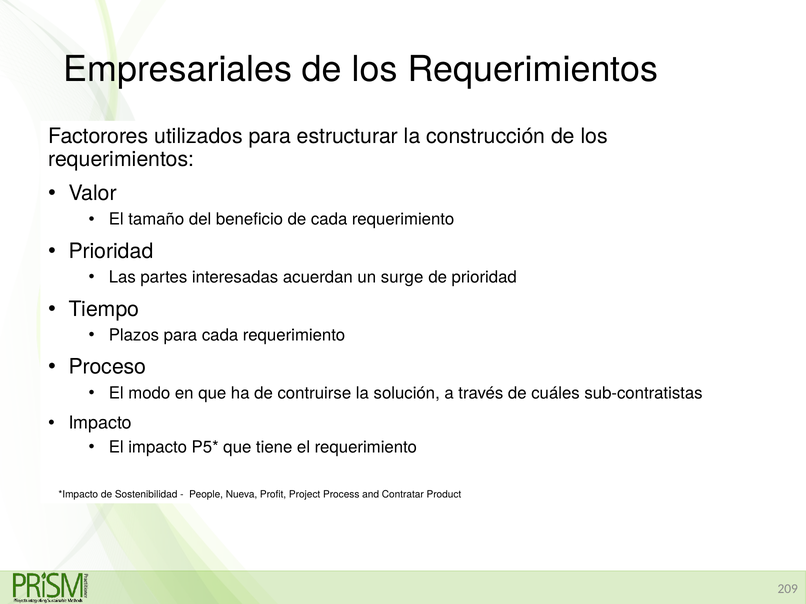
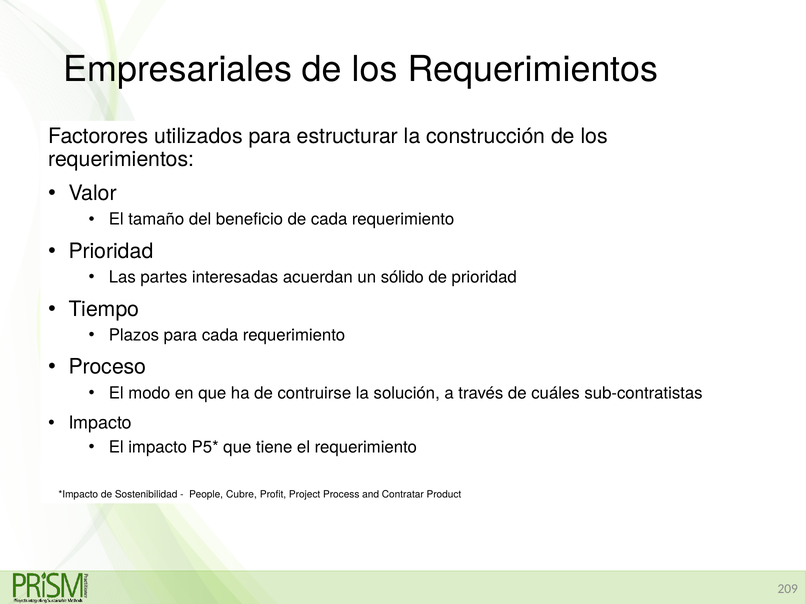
surge: surge -> sólido (402, 278)
Nueva: Nueva -> Cubre (241, 495)
